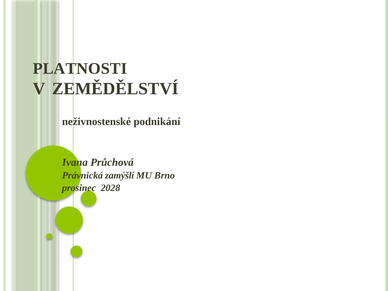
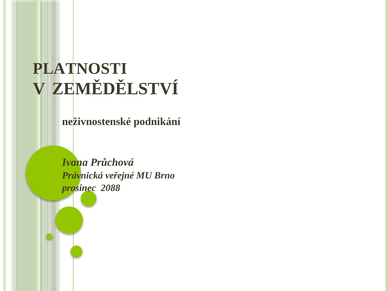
zamýšlí: zamýšlí -> veřejné (120, 175)
2028: 2028 -> 2088 (110, 188)
